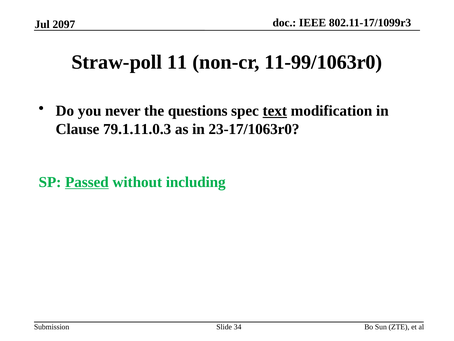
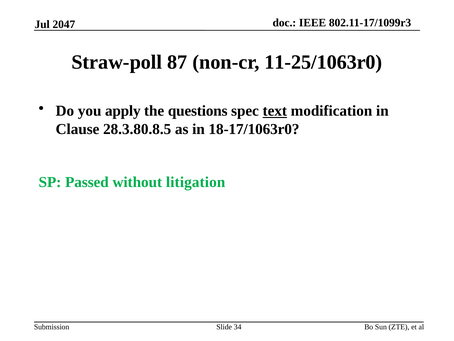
2097: 2097 -> 2047 (64, 24)
11: 11 -> 87 (177, 62)
11-99/1063r0: 11-99/1063r0 -> 11-25/1063r0 (323, 62)
never: never -> apply (123, 111)
79.1.11.0.3: 79.1.11.0.3 -> 28.3.80.8.5 (137, 129)
23-17/1063r0: 23-17/1063r0 -> 18-17/1063r0 (254, 129)
Passed underline: present -> none (87, 182)
including: including -> litigation (196, 182)
